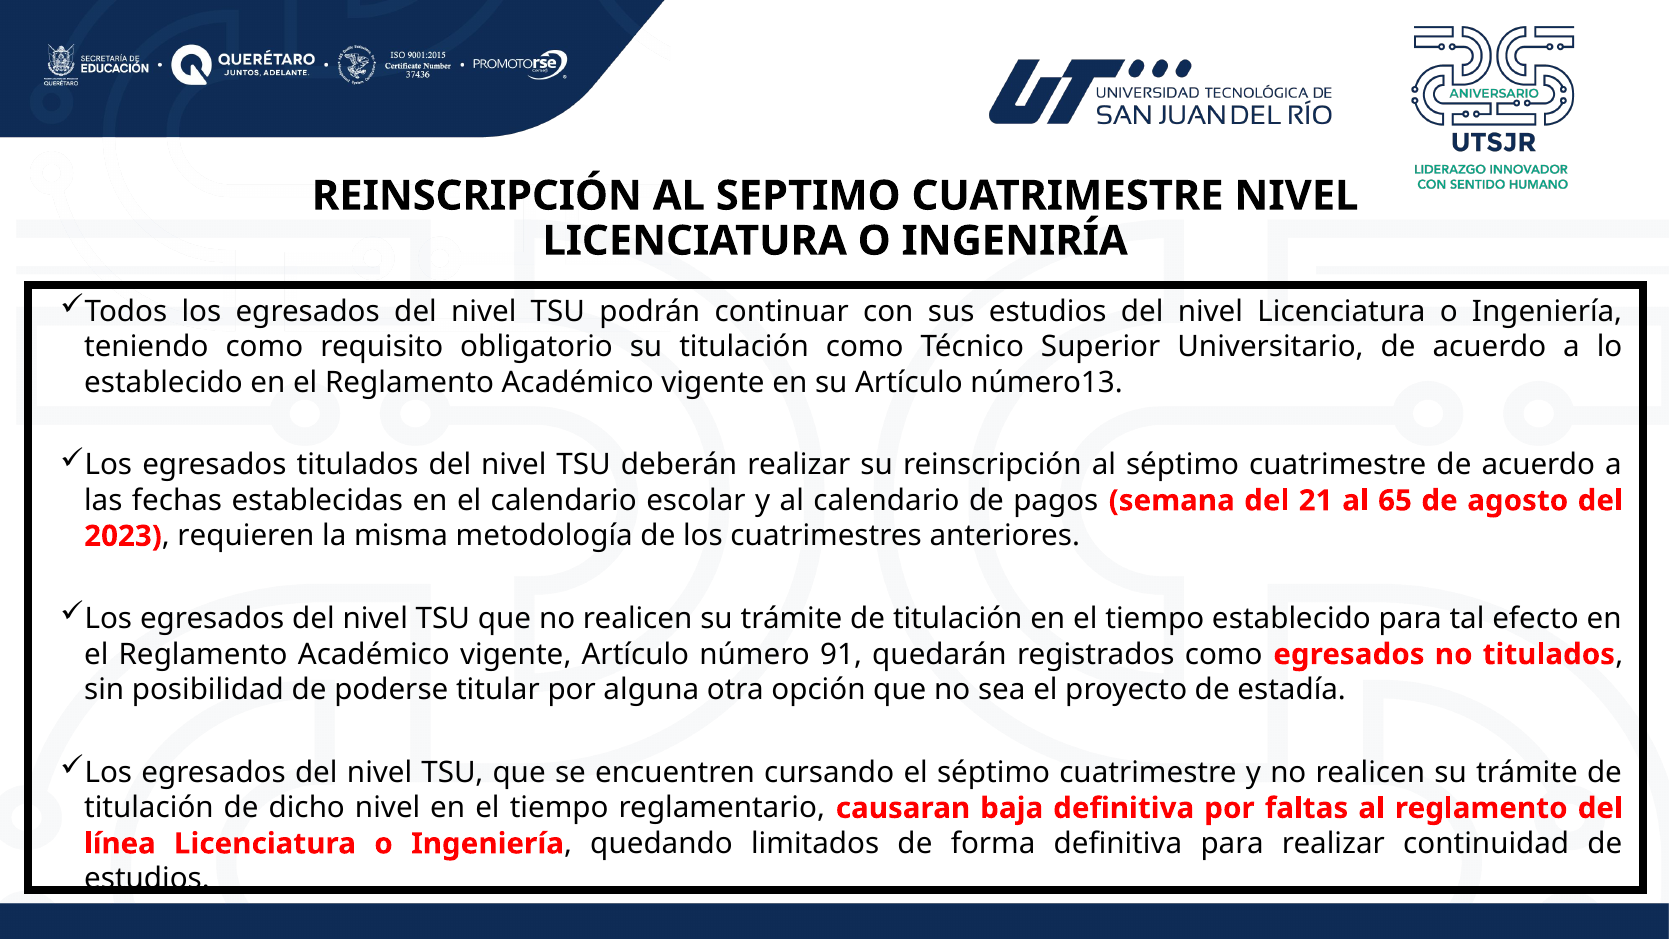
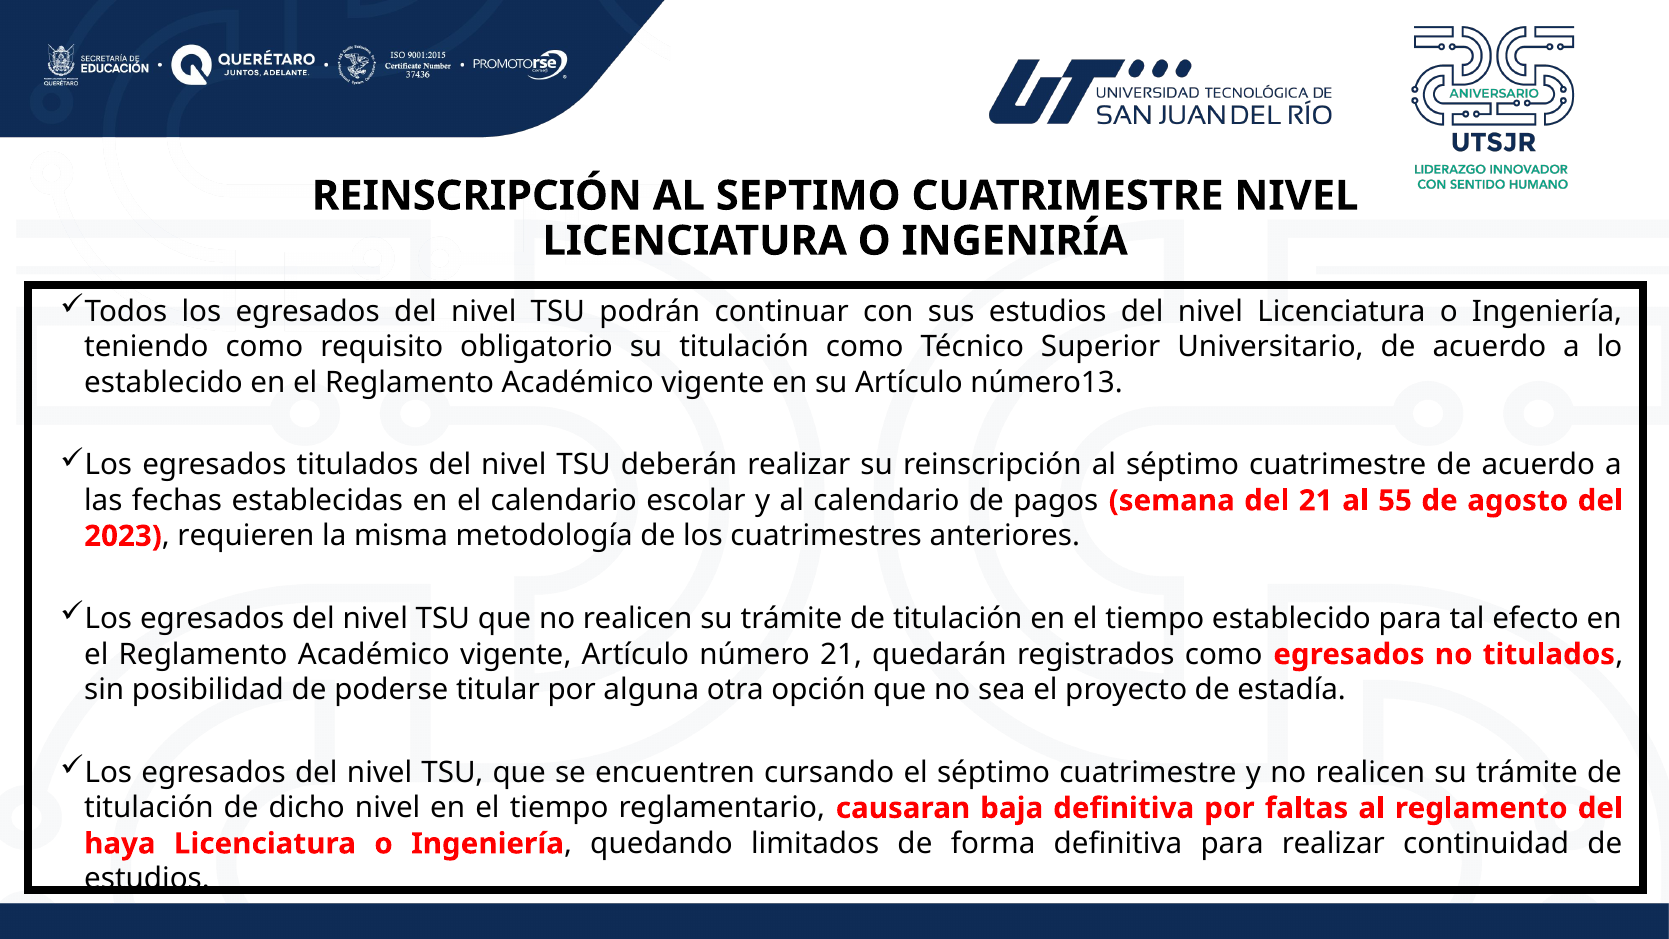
65: 65 -> 55 (1395, 501)
número 91: 91 -> 21 (841, 654)
línea: línea -> haya (120, 844)
